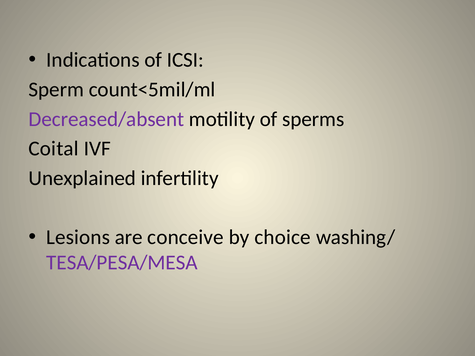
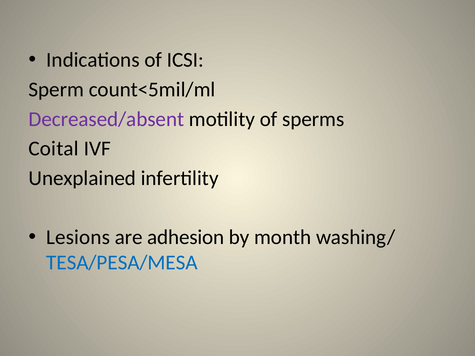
conceive: conceive -> adhesion (186, 237)
choice: choice -> month (283, 237)
TESA/PESA/MESA colour: purple -> blue (122, 263)
